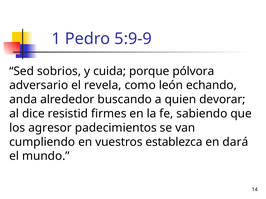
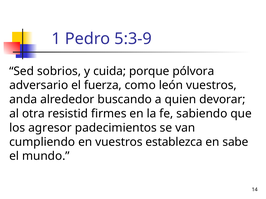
5:9-9: 5:9-9 -> 5:3-9 (133, 39)
revela: revela -> fuerza (103, 86)
león echando: echando -> vuestros (211, 86)
dice: dice -> otra (33, 114)
dará: dará -> sabe (235, 142)
